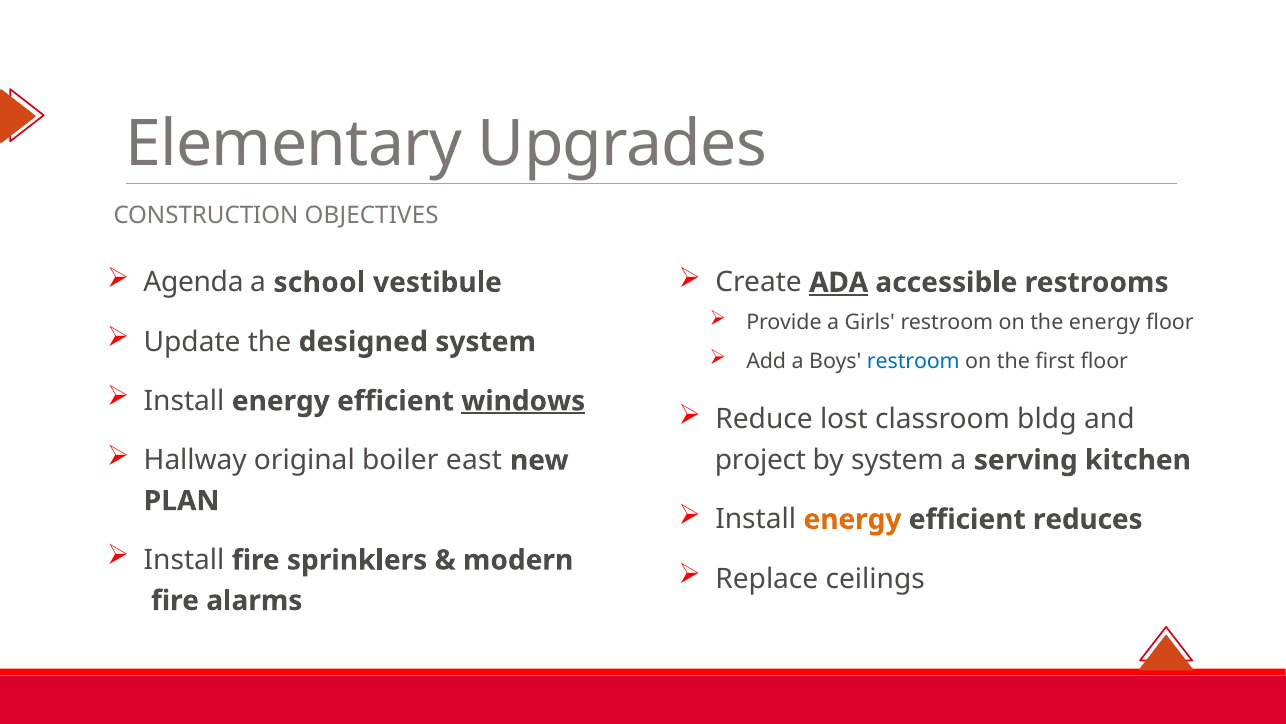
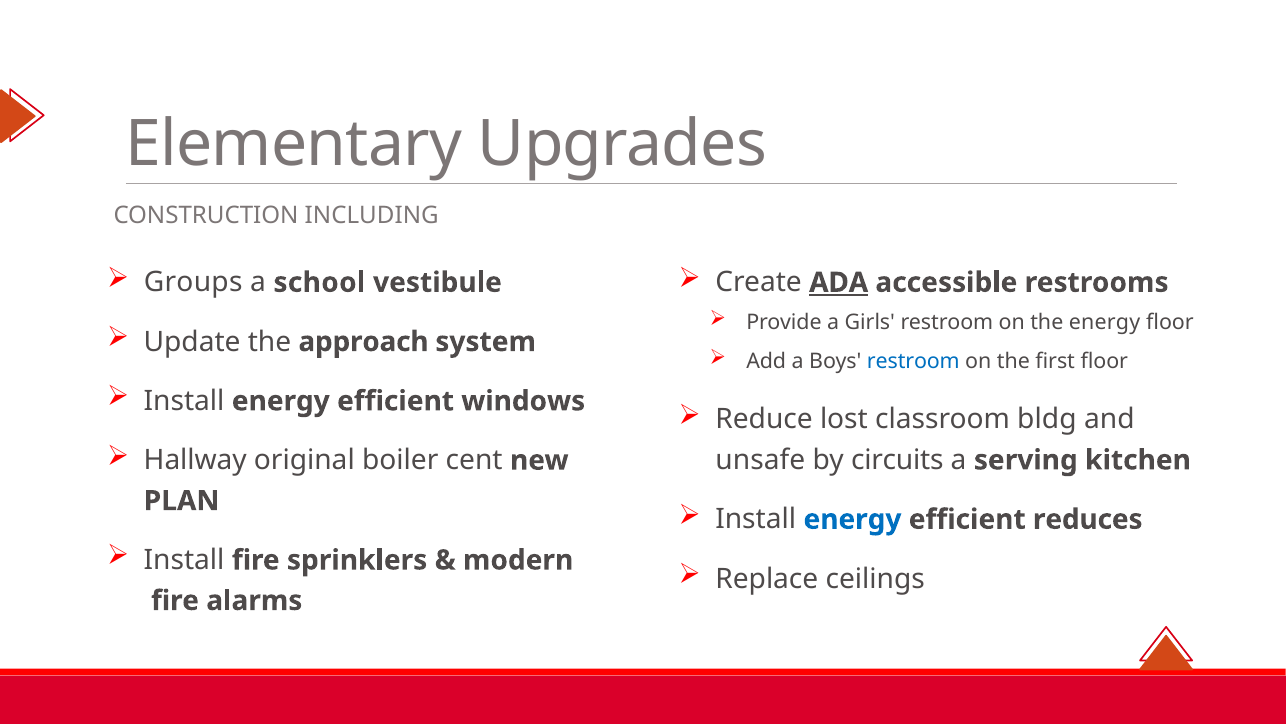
OBJECTIVES: OBJECTIVES -> INCLUDING (372, 216)
Agenda: Agenda -> Groups (193, 282)
designed: designed -> approach (364, 342)
windows underline: present -> none (523, 401)
east: east -> cent (474, 460)
project: project -> unsafe (760, 460)
by system: system -> circuits (897, 460)
energy colour: orange -> blue (852, 519)
